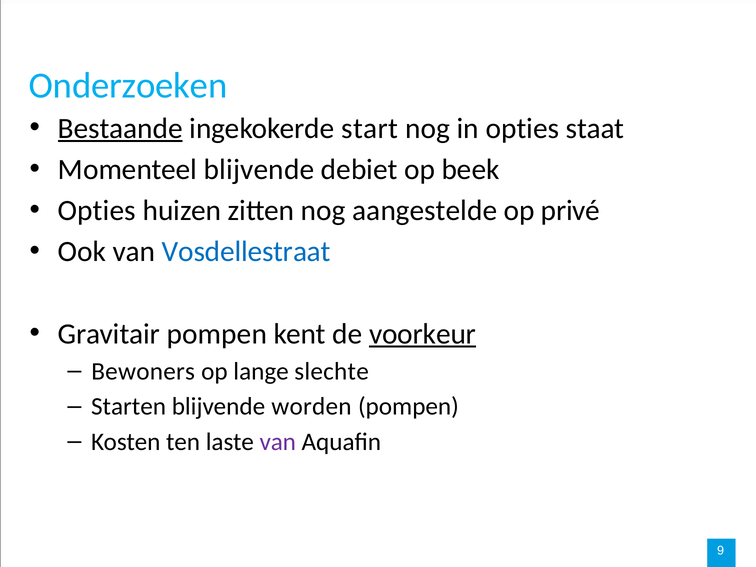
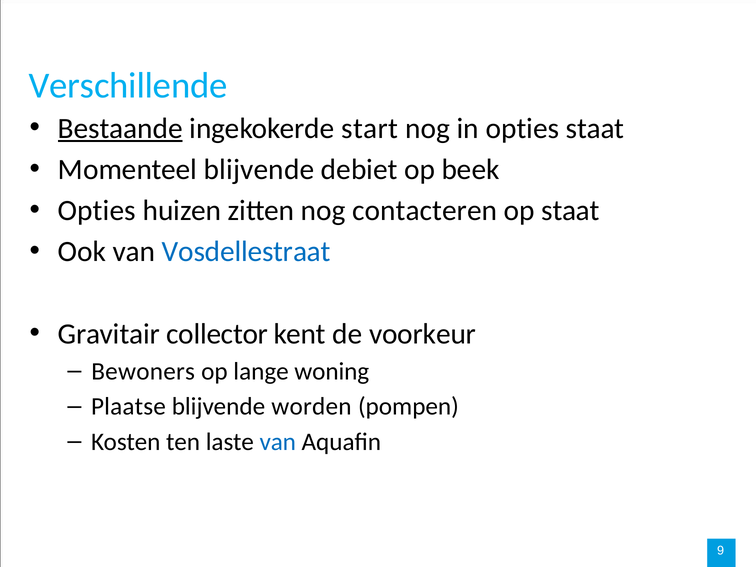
Onderzoeken: Onderzoeken -> Verschillende (128, 85)
aangestelde: aangestelde -> contacteren (425, 211)
op privé: privé -> staat (570, 211)
Gravitair pompen: pompen -> collector (217, 334)
voorkeur underline: present -> none (423, 334)
slechte: slechte -> woning (332, 371)
Starten: Starten -> Plaatse (128, 407)
van colour: purple -> blue (278, 442)
